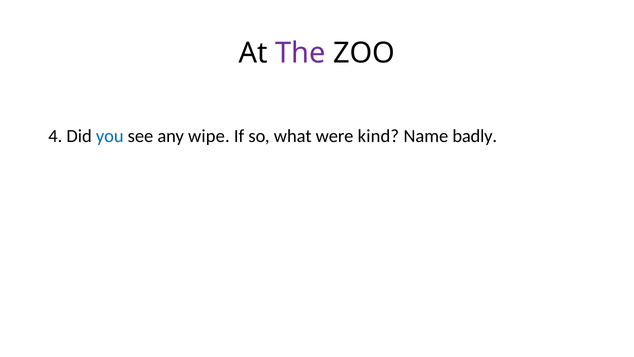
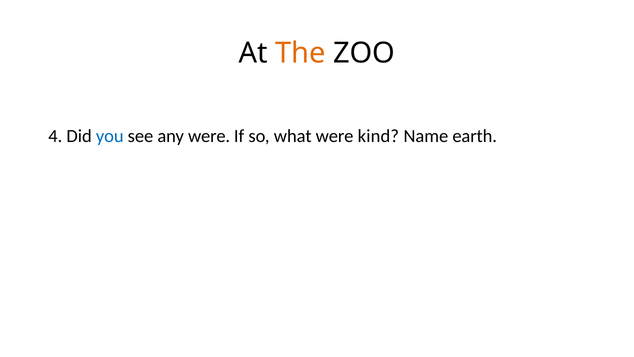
The colour: purple -> orange (301, 53)
any wipe: wipe -> were (209, 136)
badly: badly -> earth (475, 136)
